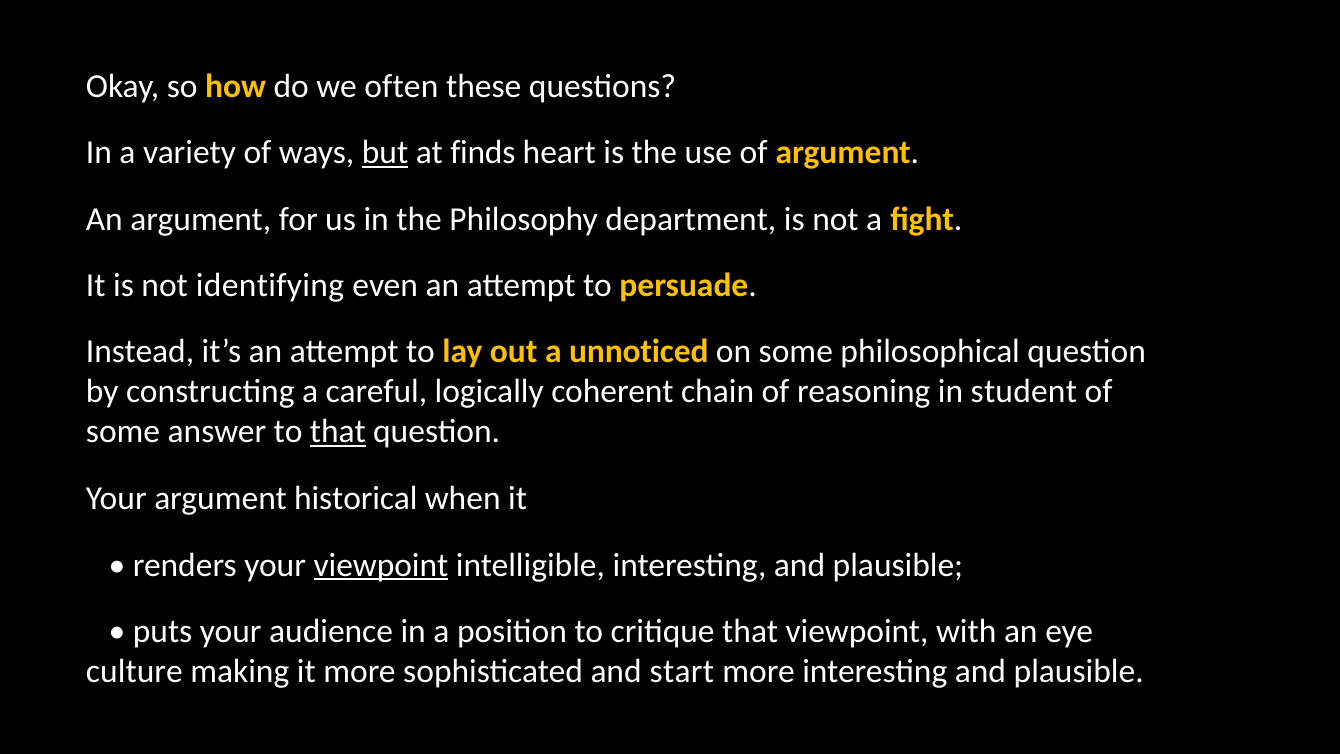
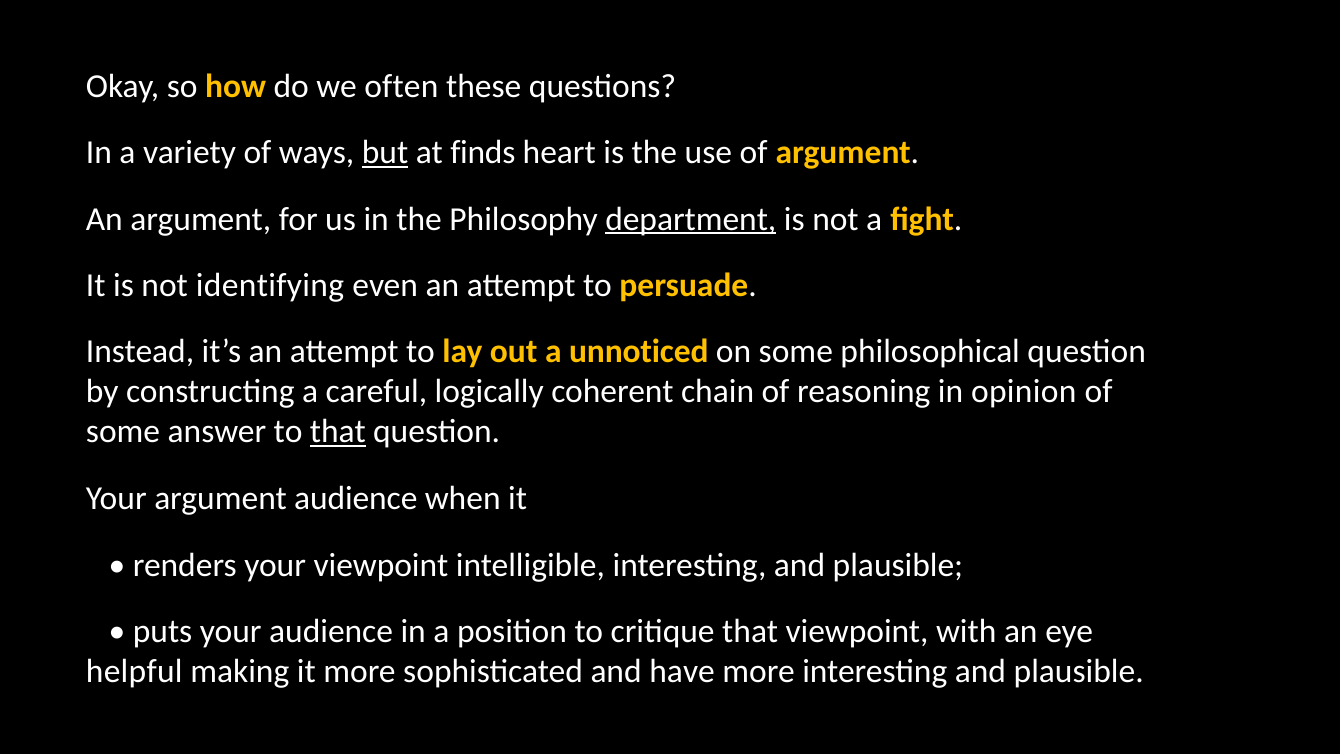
department underline: none -> present (691, 219)
student: student -> opinion (1024, 391)
argument historical: historical -> audience (356, 499)
viewpoint underline: present -> none (381, 565)
culture: culture -> helpful (134, 671)
start: start -> have (682, 671)
